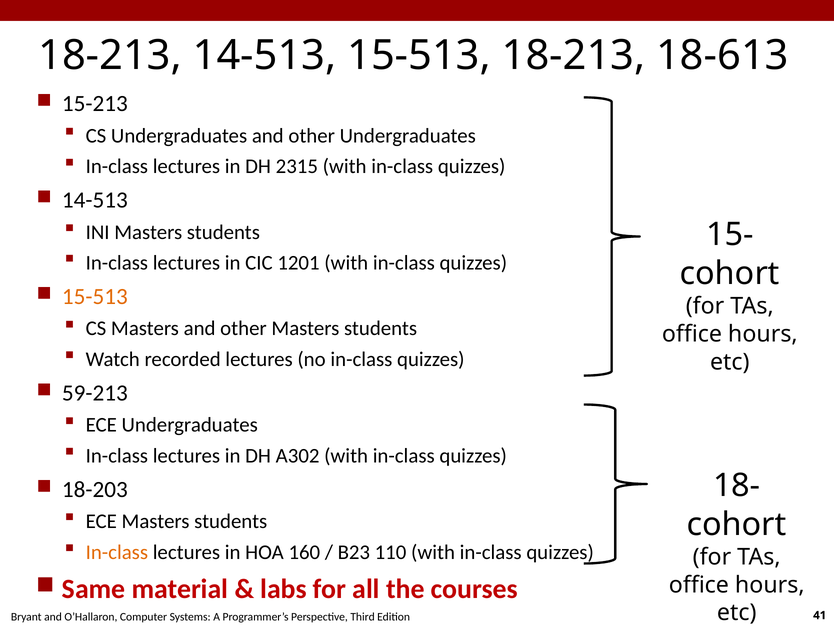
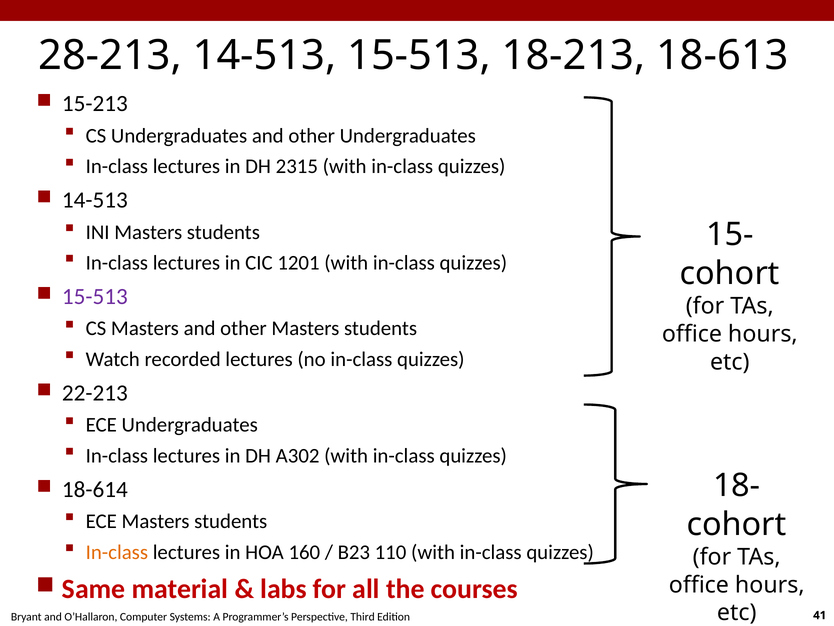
18-213: 18-213 -> 28-213 (110, 56)
15-513 colour: orange -> purple (95, 296)
59-213: 59-213 -> 22-213 (95, 393)
18-203: 18-203 -> 18-614 (95, 489)
